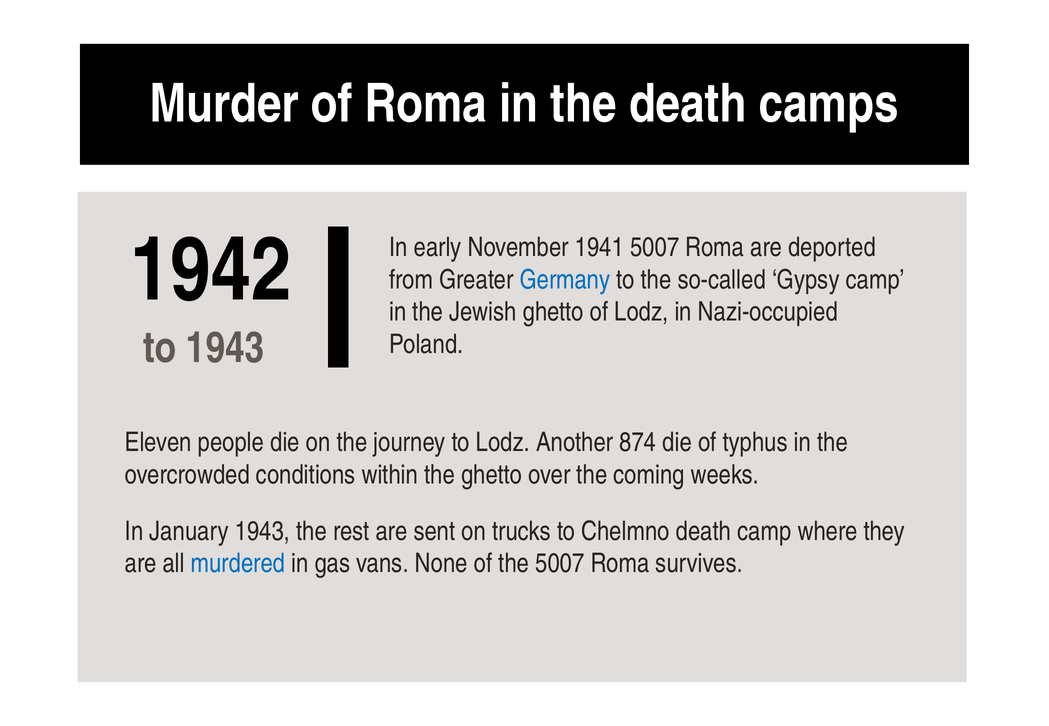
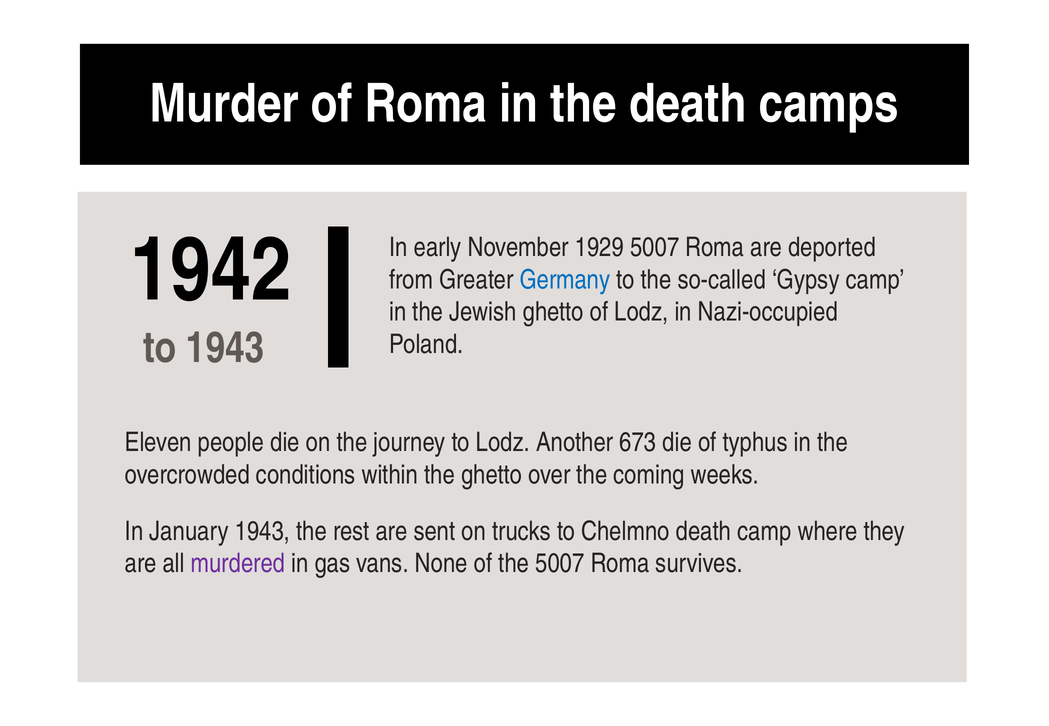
1941: 1941 -> 1929 (599, 248)
874: 874 -> 673 (638, 443)
murdered colour: blue -> purple (238, 564)
